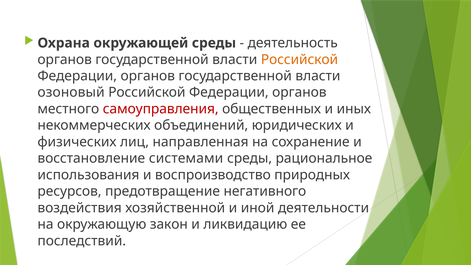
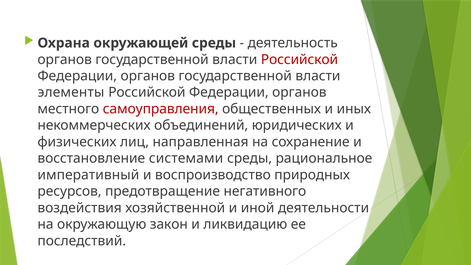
Российской colour: orange -> red (299, 59)
озоновый: озоновый -> элементы (71, 92)
использования: использования -> императивный (88, 175)
